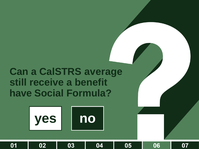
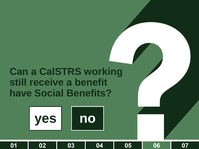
average: average -> working (103, 72)
Formula: Formula -> Benefits (89, 93)
